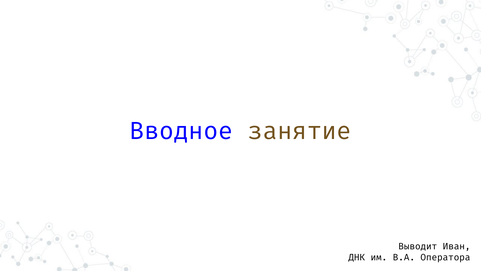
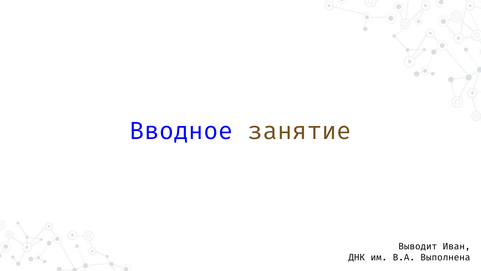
Оператора: Оператора -> Выполнена (445, 257)
